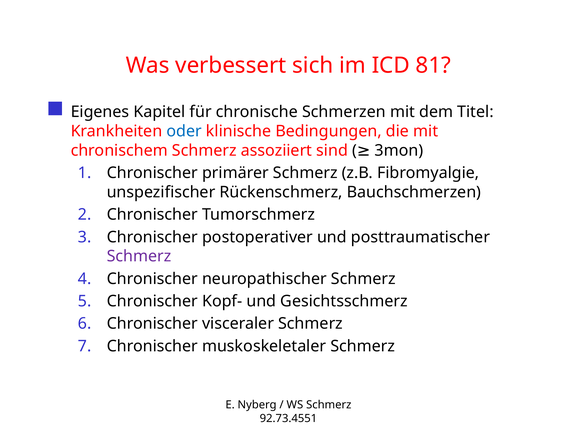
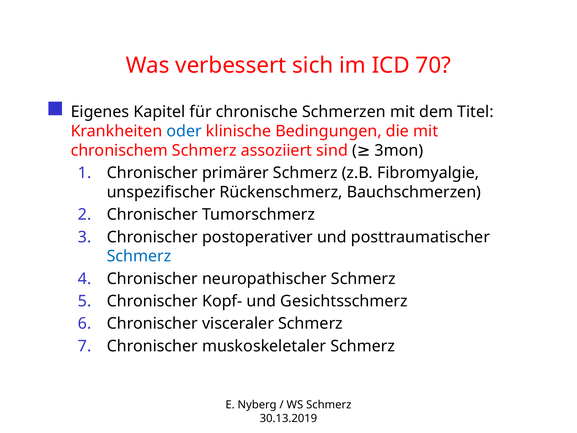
81: 81 -> 70 (433, 65)
Schmerz colour: purple -> blue (139, 256)
92.73.4551: 92.73.4551 -> 30.13.2019 (288, 418)
